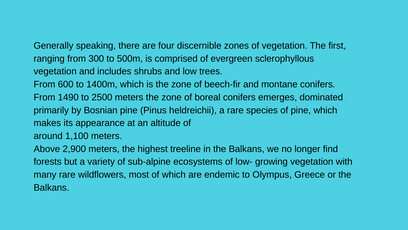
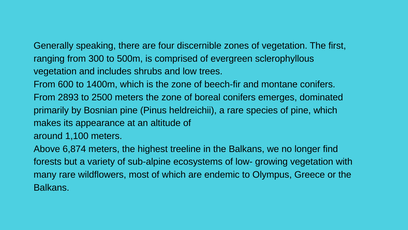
1490: 1490 -> 2893 (68, 97)
2,900: 2,900 -> 6,874 (74, 149)
